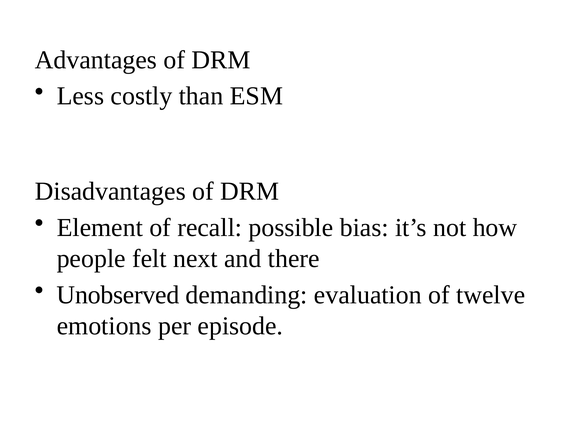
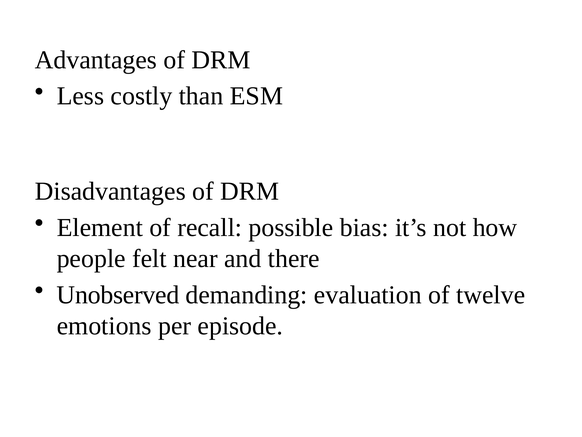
next: next -> near (195, 258)
